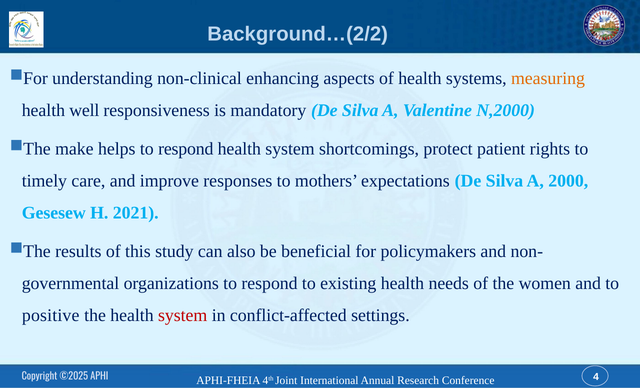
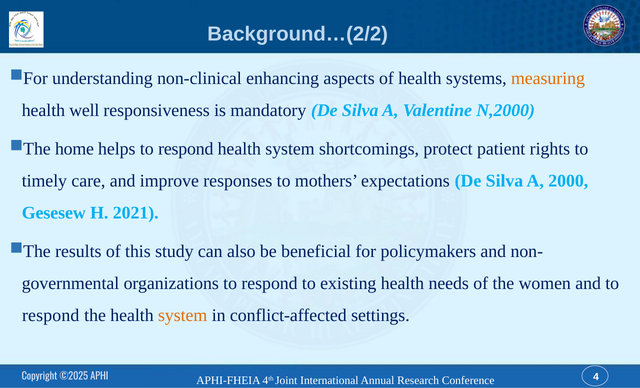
make: make -> home (74, 149)
positive: positive -> respond (51, 316)
system colour: red -> orange (183, 316)
